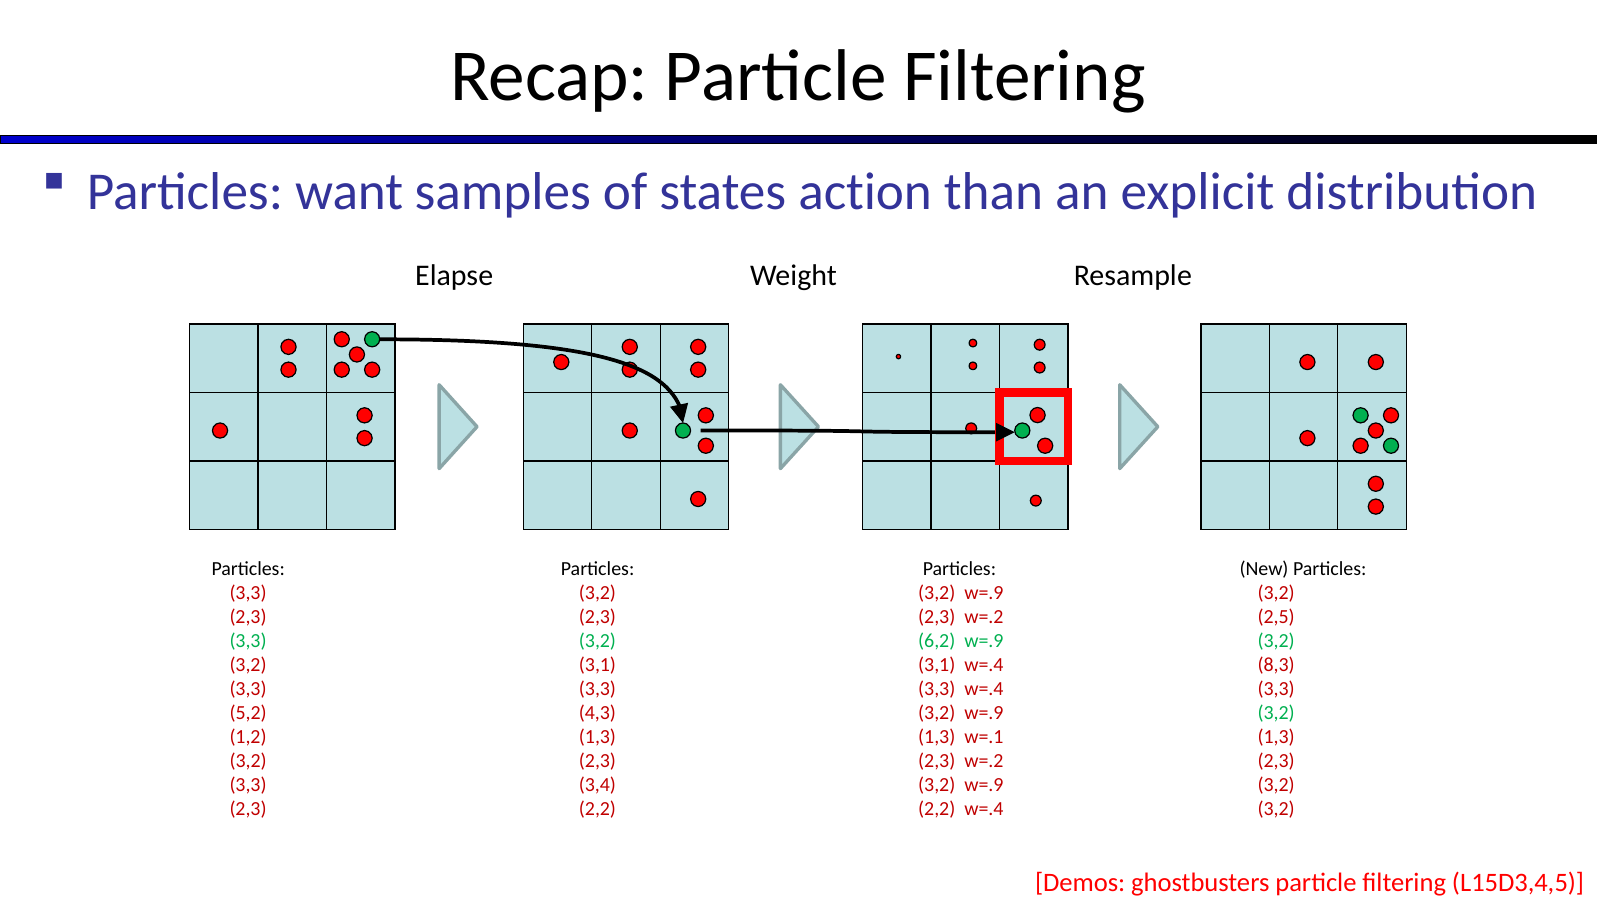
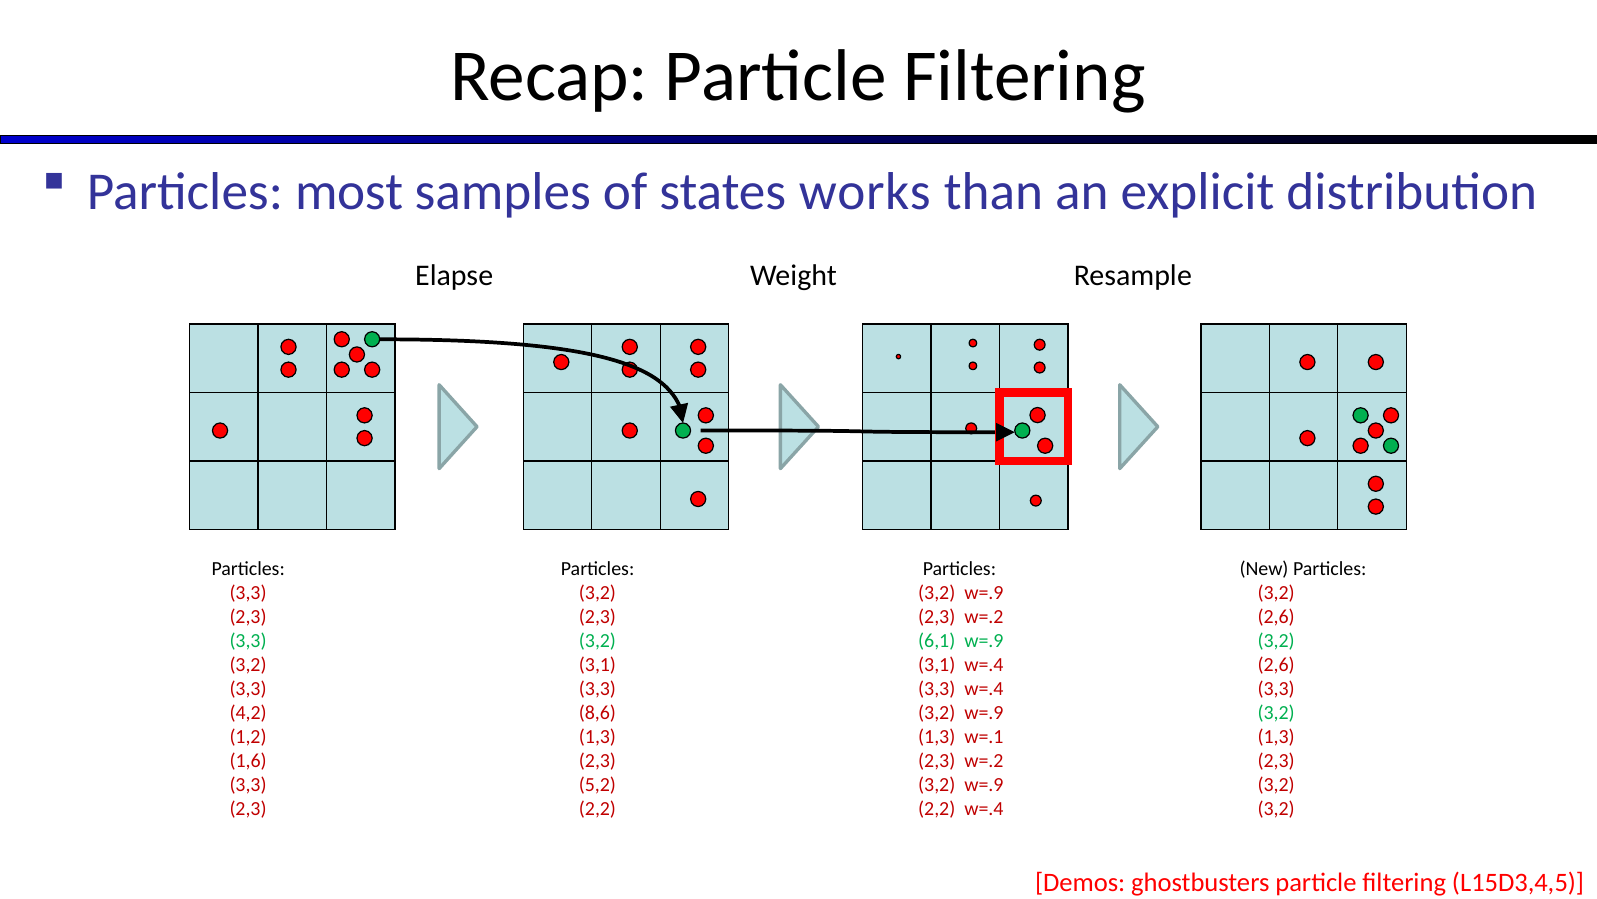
want: want -> most (349, 191)
action: action -> works (865, 191)
2,5: 2,5 -> 2,6 (1276, 616)
6,2: 6,2 -> 6,1 (937, 640)
8,3: 8,3 -> 2,6 (1276, 664)
5,2: 5,2 -> 4,2 (248, 712)
4,3: 4,3 -> 8,6 (597, 712)
3,2: 3,2 -> 1,6 (248, 760)
3,4: 3,4 -> 5,2 (597, 784)
